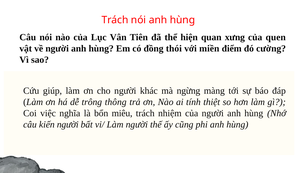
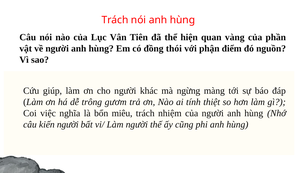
xưng: xưng -> vàng (235, 37)
quen: quen -> phần (276, 37)
miền: miền -> phận (209, 48)
cường: cường -> nguồn (271, 48)
thông: thông -> gươm (116, 102)
